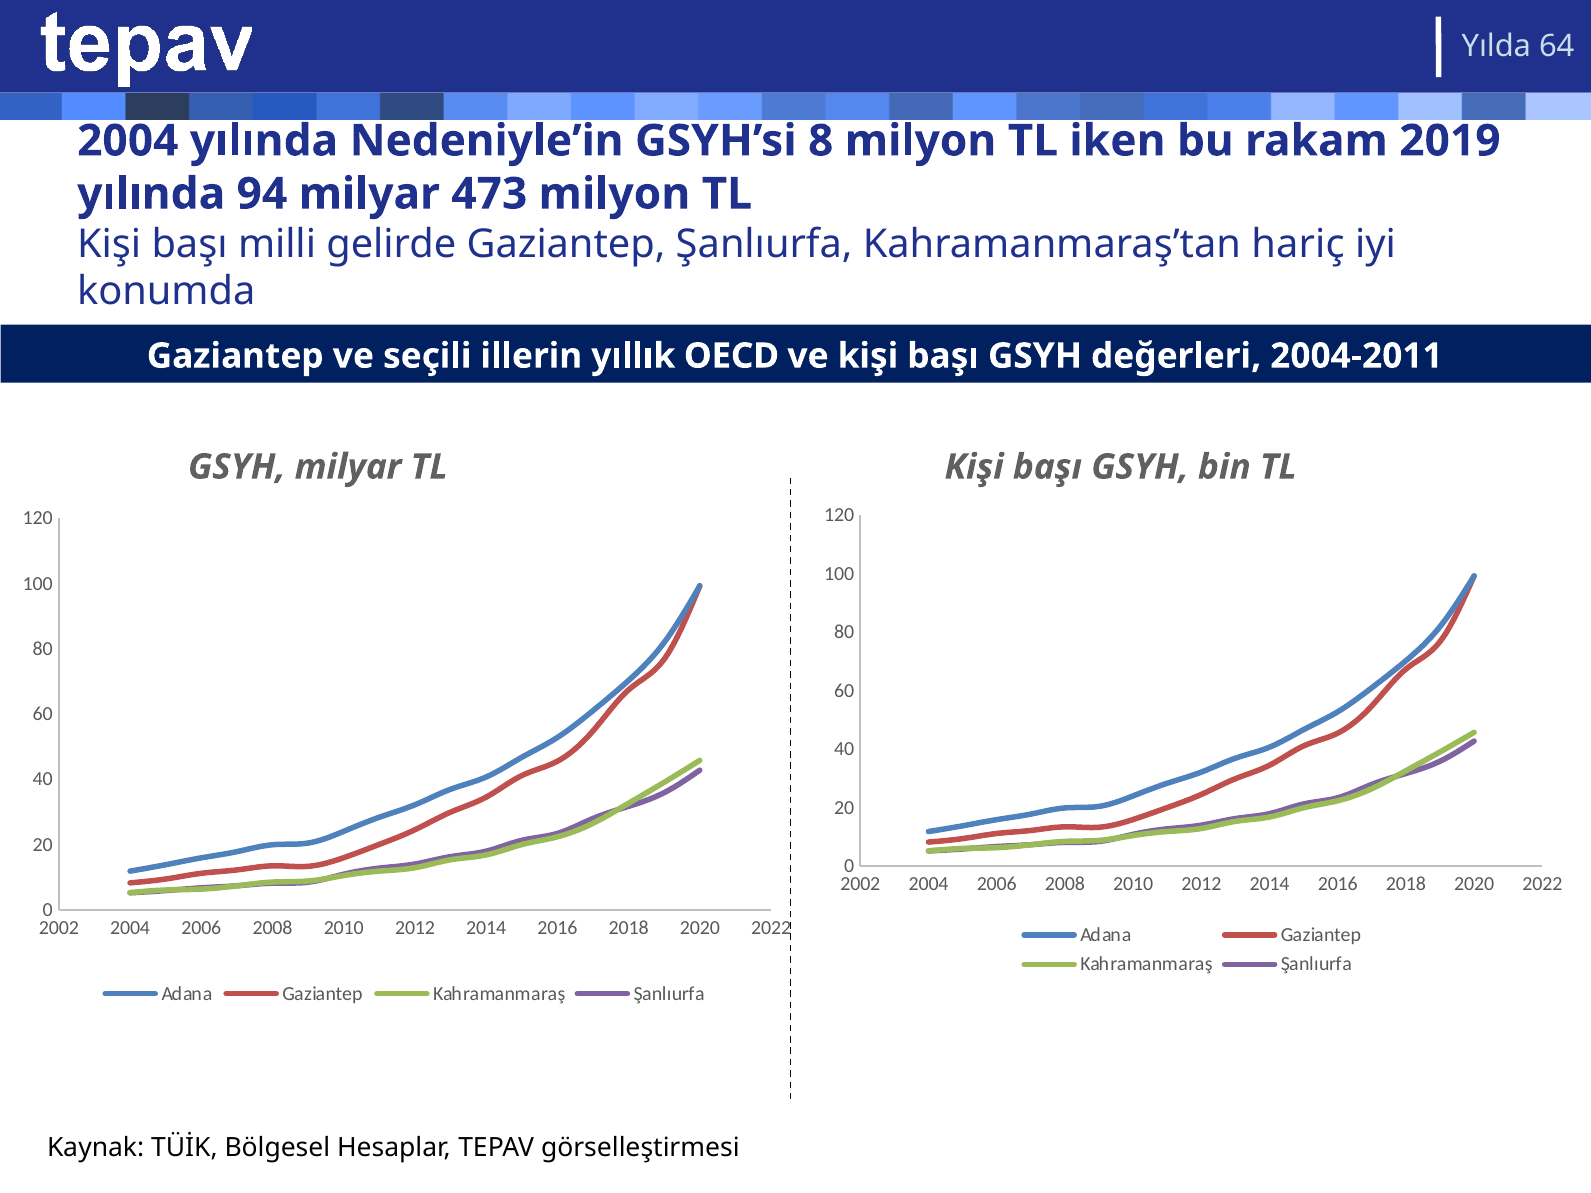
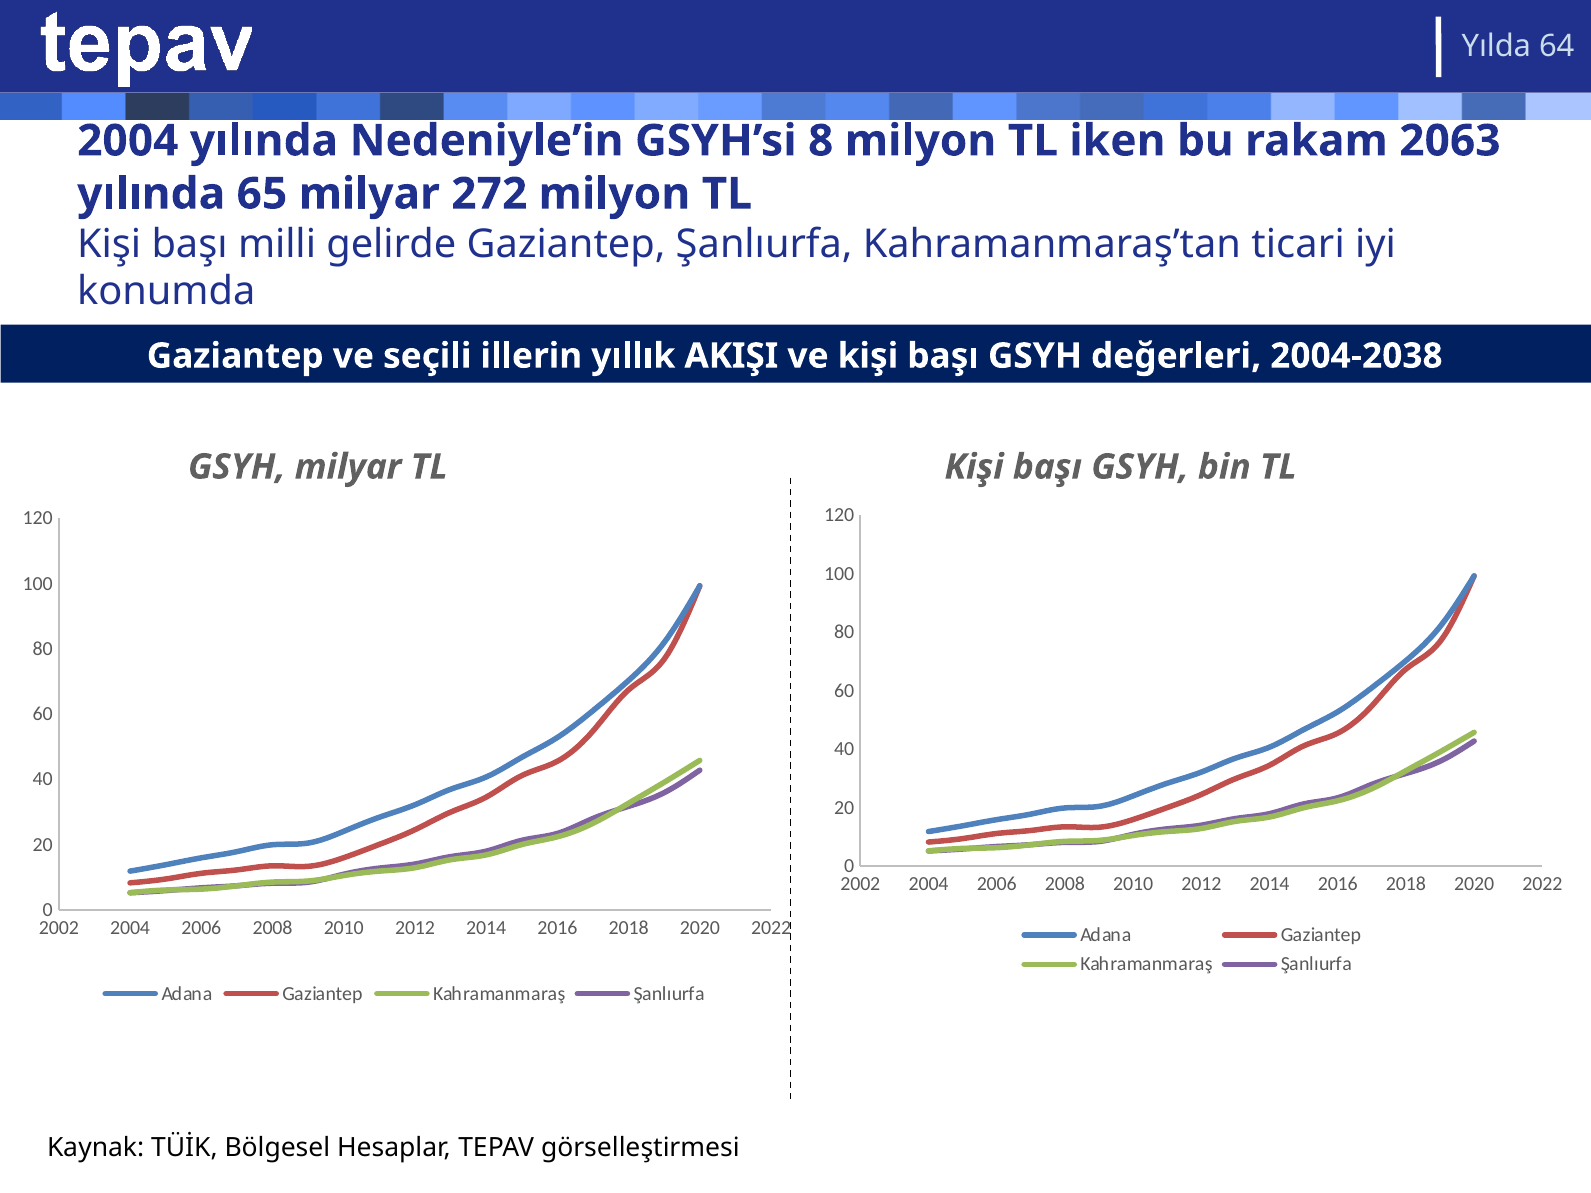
2019: 2019 -> 2063 (1450, 141)
94: 94 -> 65 (262, 194)
473: 473 -> 272 (489, 194)
hariç: hariç -> ticari (1298, 244)
OECD: OECD -> AKIŞI (731, 356)
2004-2011: 2004-2011 -> 2004-2038 (1356, 356)
